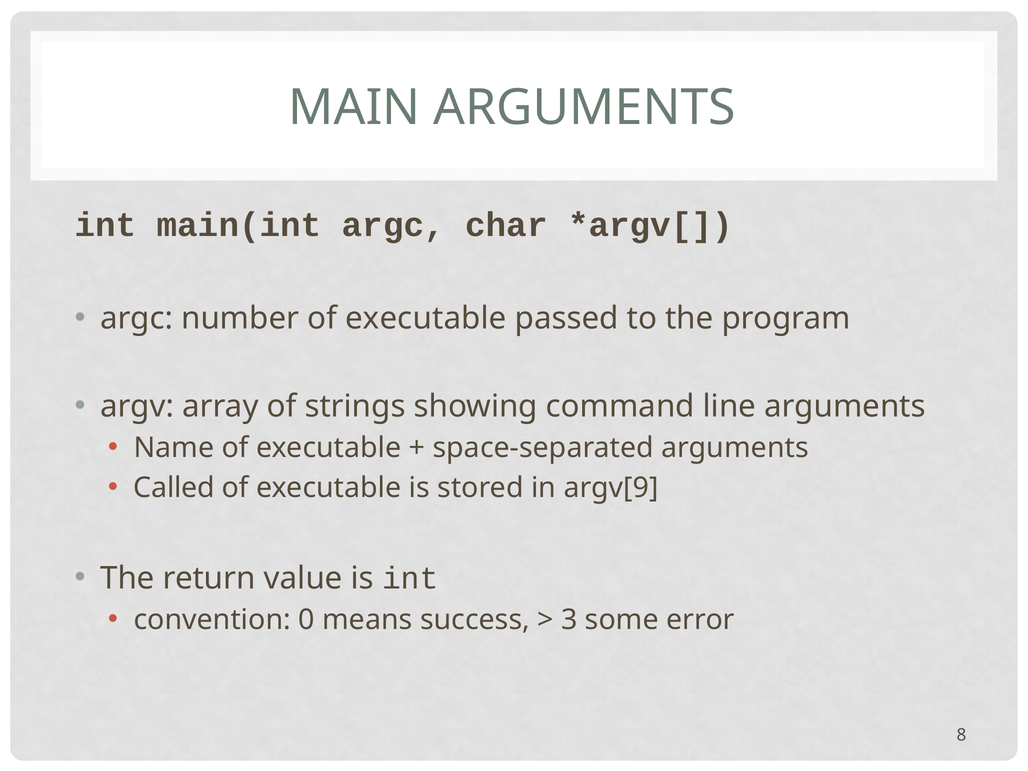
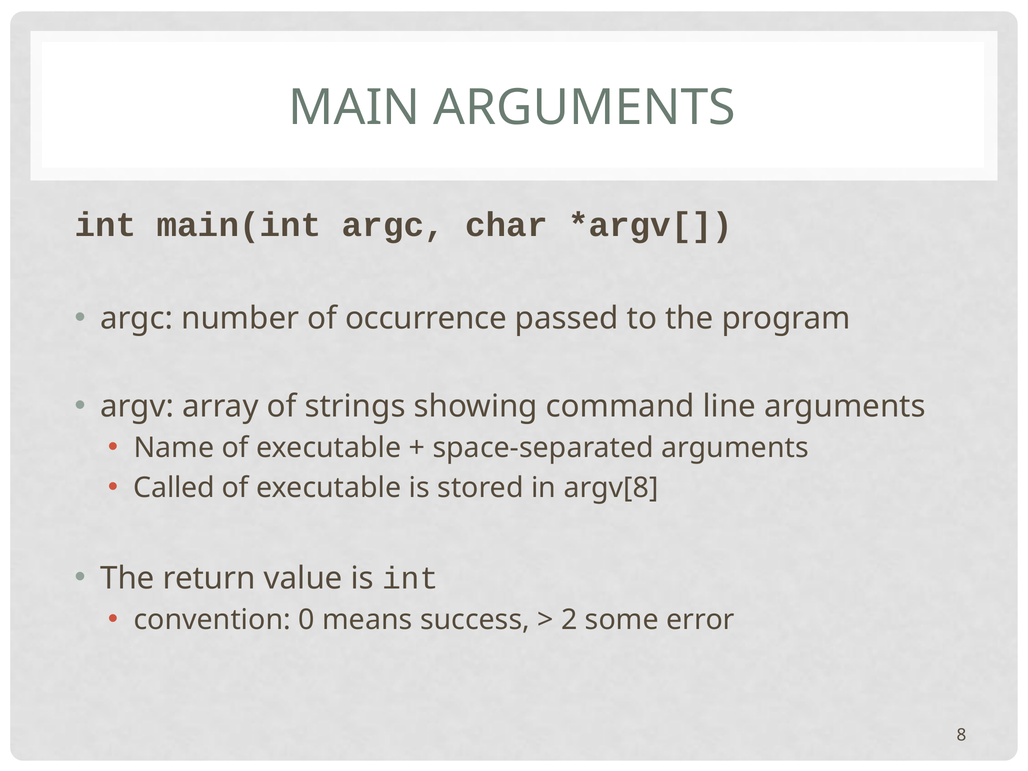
number of executable: executable -> occurrence (426, 319)
argv[9: argv[9 -> argv[8 (611, 488)
3: 3 -> 2 (569, 620)
